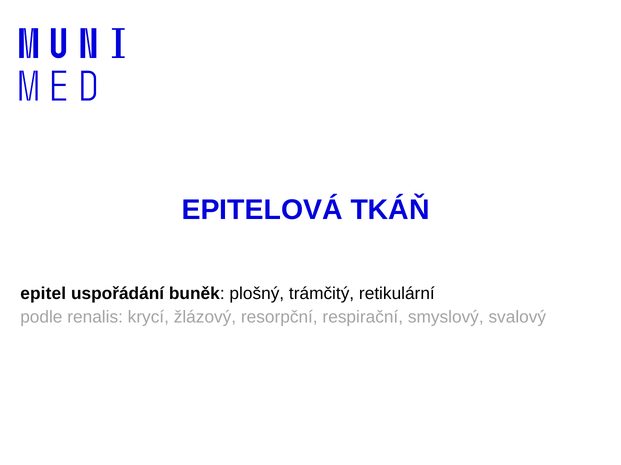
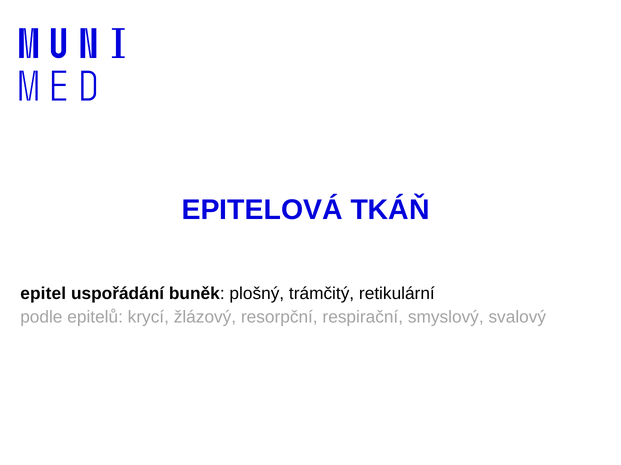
renalis: renalis -> epitelů (95, 318)
